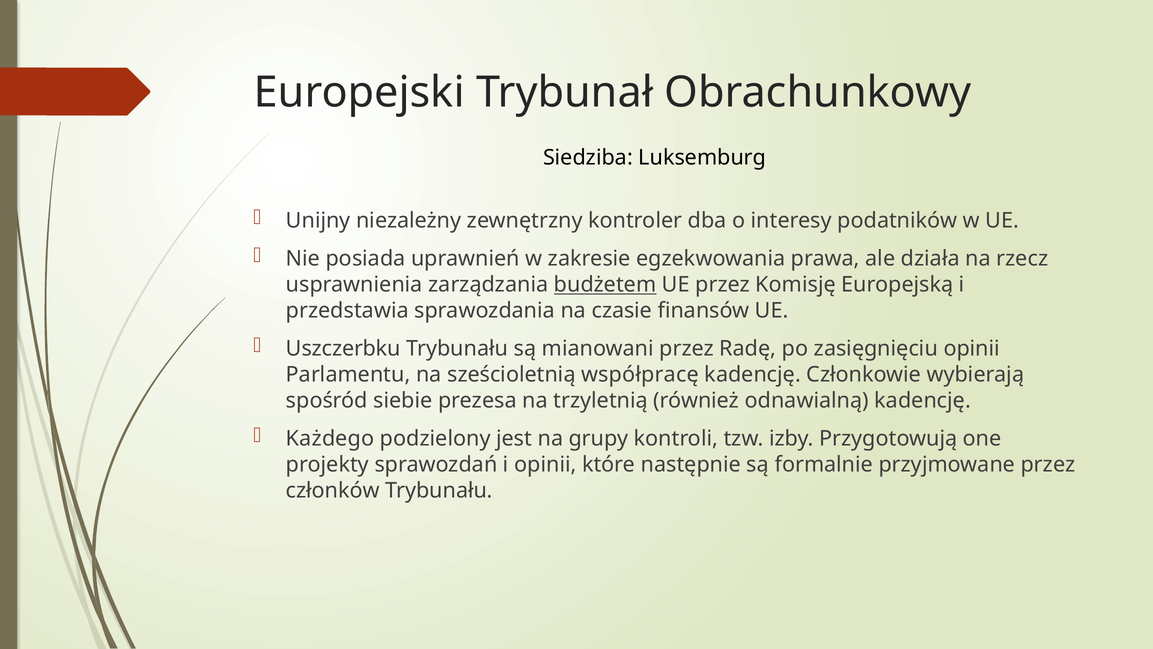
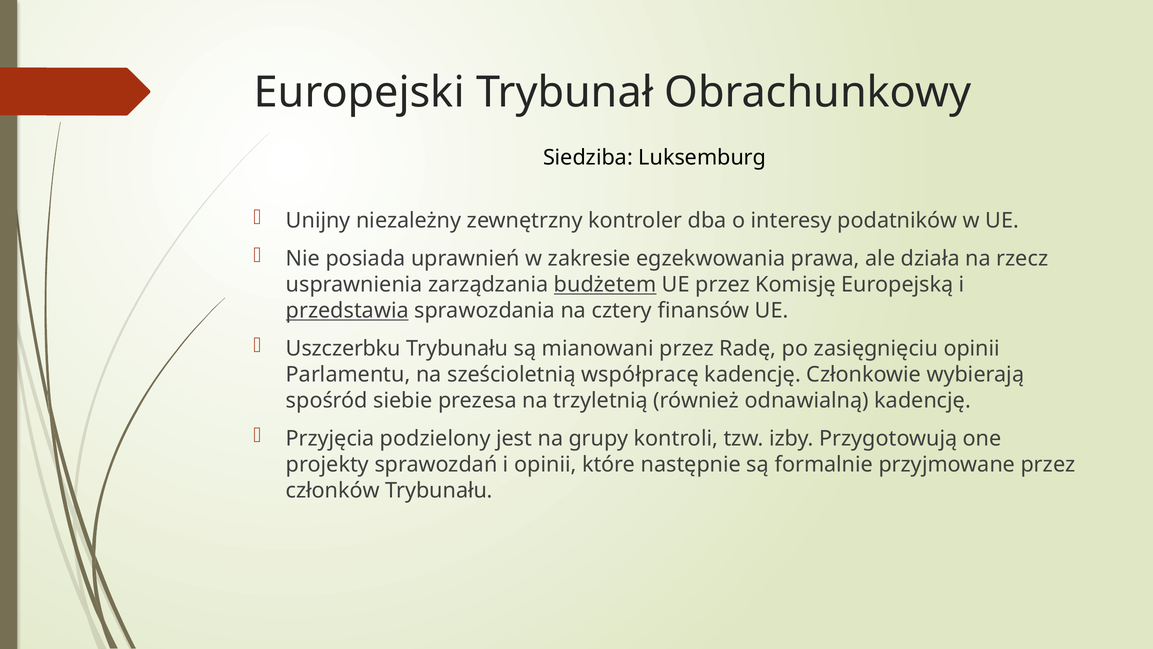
przedstawia underline: none -> present (347, 310)
czasie: czasie -> cztery (622, 310)
Każdego: Każdego -> Przyjęcia (330, 438)
